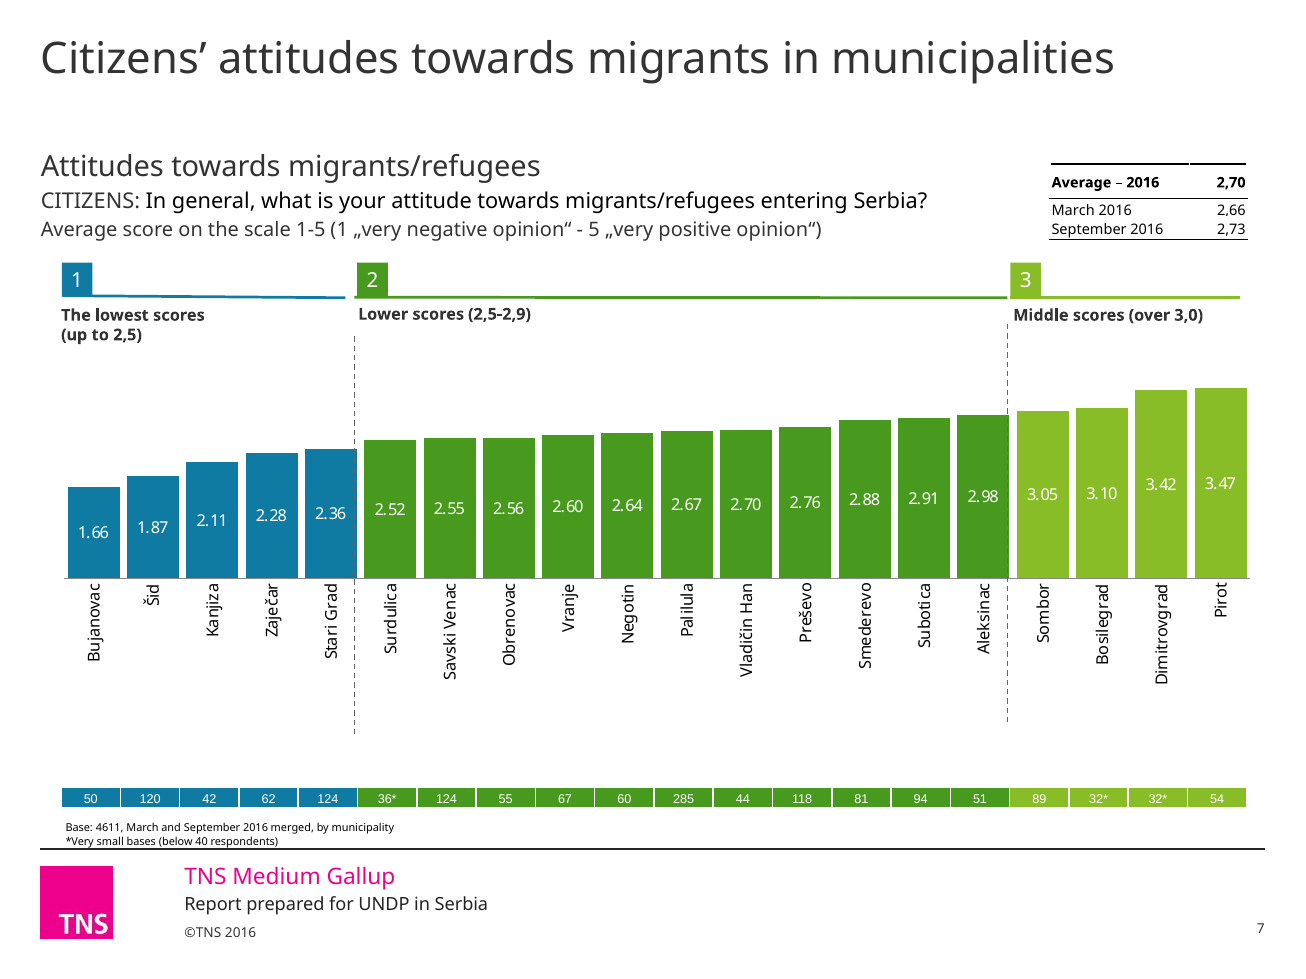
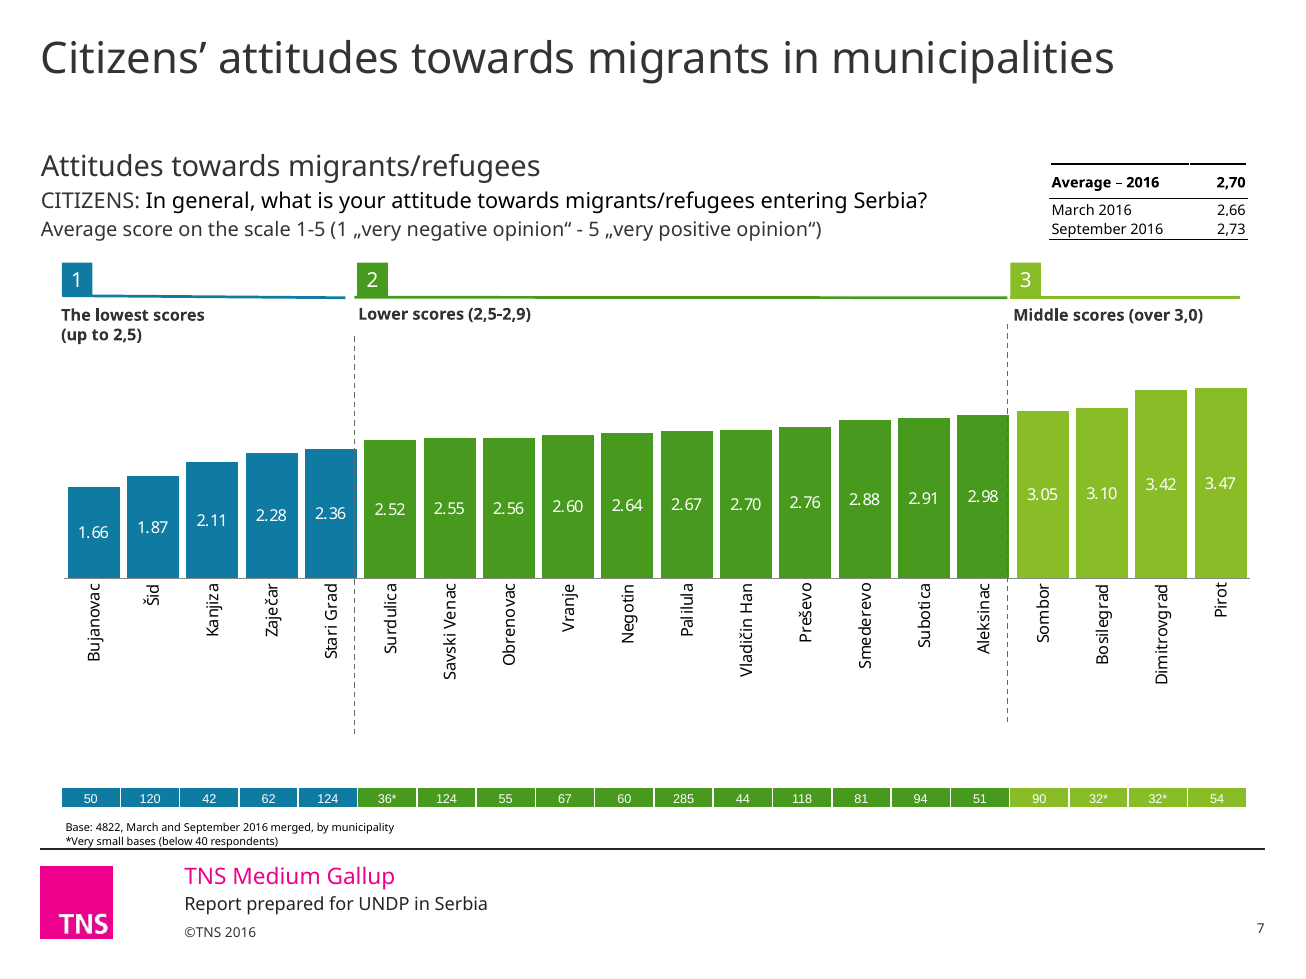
89: 89 -> 90 (1039, 800)
4611: 4611 -> 4822 (110, 828)
